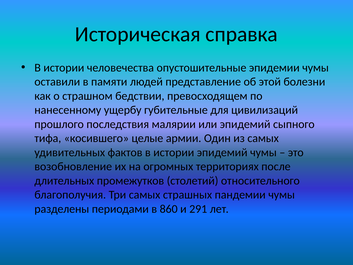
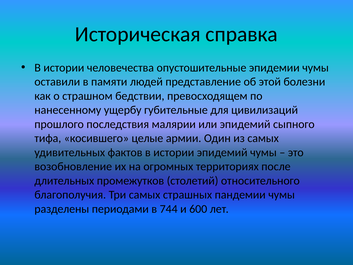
860: 860 -> 744 (169, 209)
291: 291 -> 600 (198, 209)
